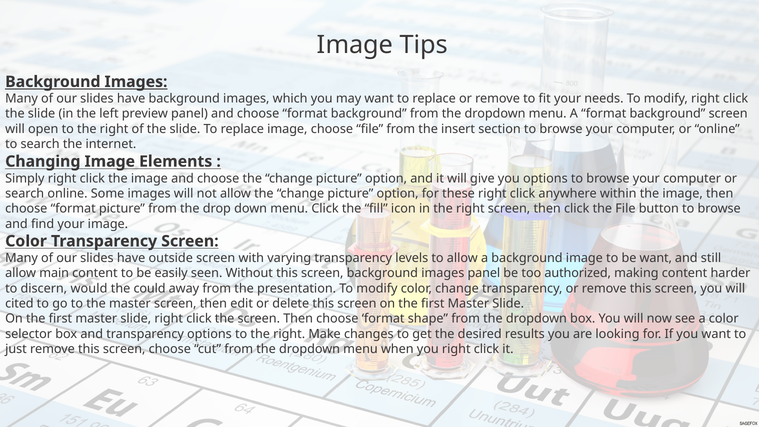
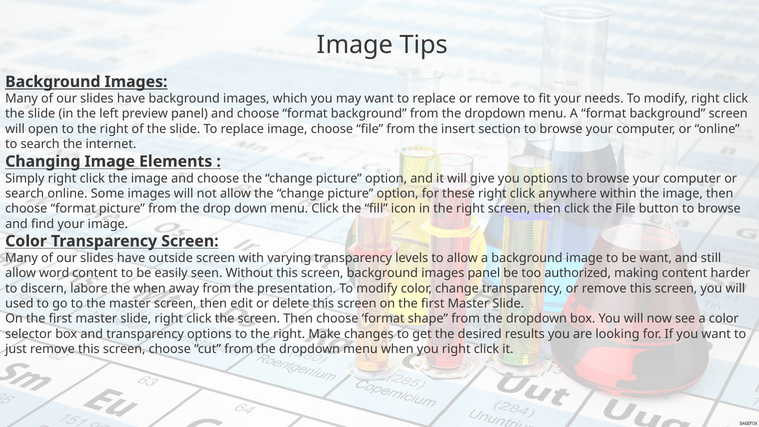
main: main -> word (54, 273)
would: would -> labore (89, 288)
the could: could -> when (150, 288)
cited: cited -> used (19, 303)
